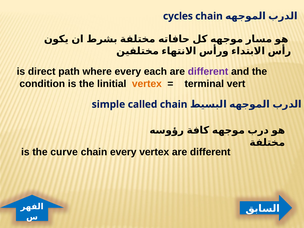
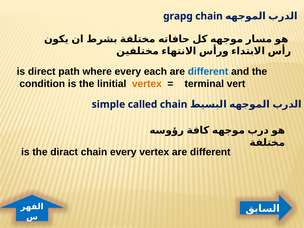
cycles: cycles -> grapg (178, 16)
different colour: purple -> blue (208, 72)
curve: curve -> diract (64, 152)
